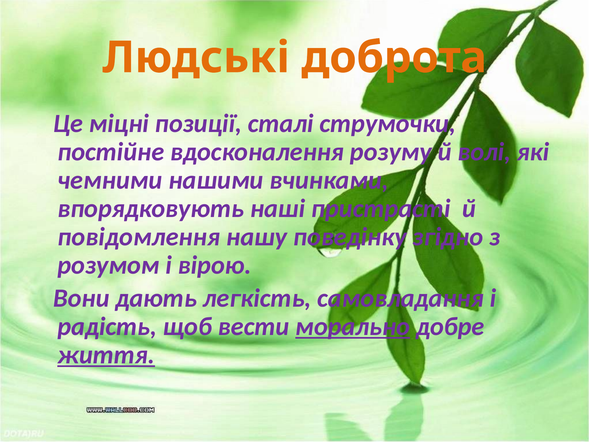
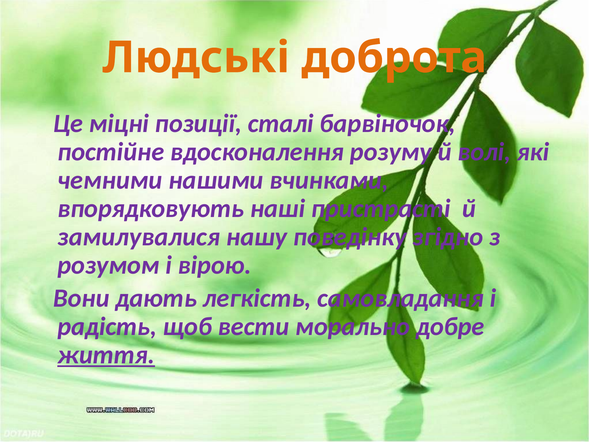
струмочки: струмочки -> барвіночок (388, 124)
повідомлення: повідомлення -> замилувалися (139, 237)
морально underline: present -> none (353, 326)
